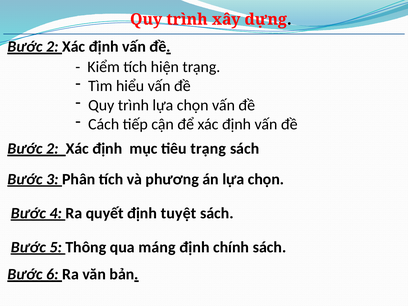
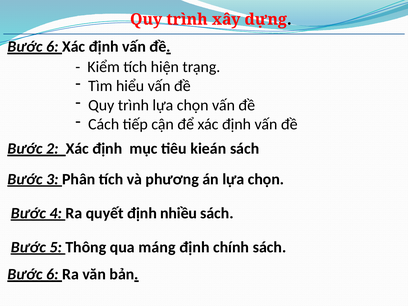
2: 2 -> 6 (52, 47)
tiêu trạng: trạng -> kieán (208, 149)
tuyệt: tuyệt -> nhiều (179, 213)
